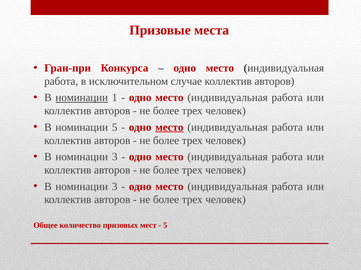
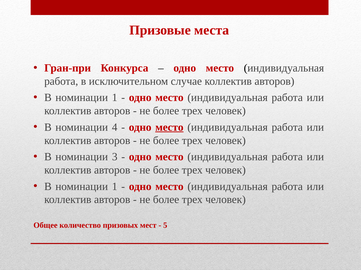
номинации underline: present -> none (82, 98)
номинации 5: 5 -> 4 (115, 128)
3: 3 -> 1 (115, 187)
